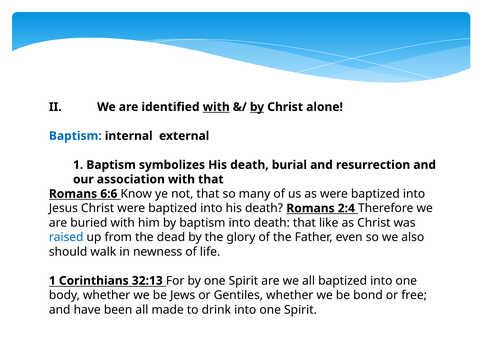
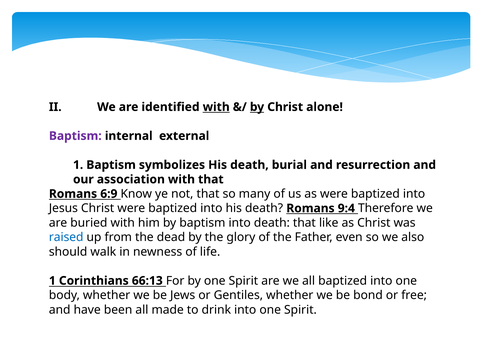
Baptism colour: blue -> purple (75, 136)
6:6: 6:6 -> 6:9 (109, 194)
2:4: 2:4 -> 9:4 (346, 208)
32:13: 32:13 -> 66:13 (147, 280)
